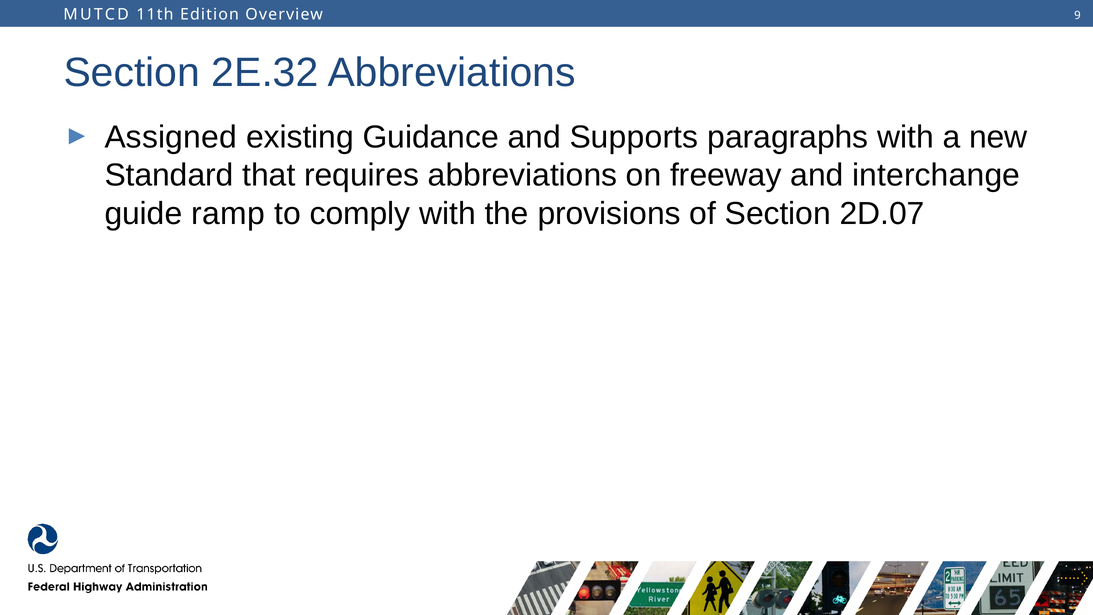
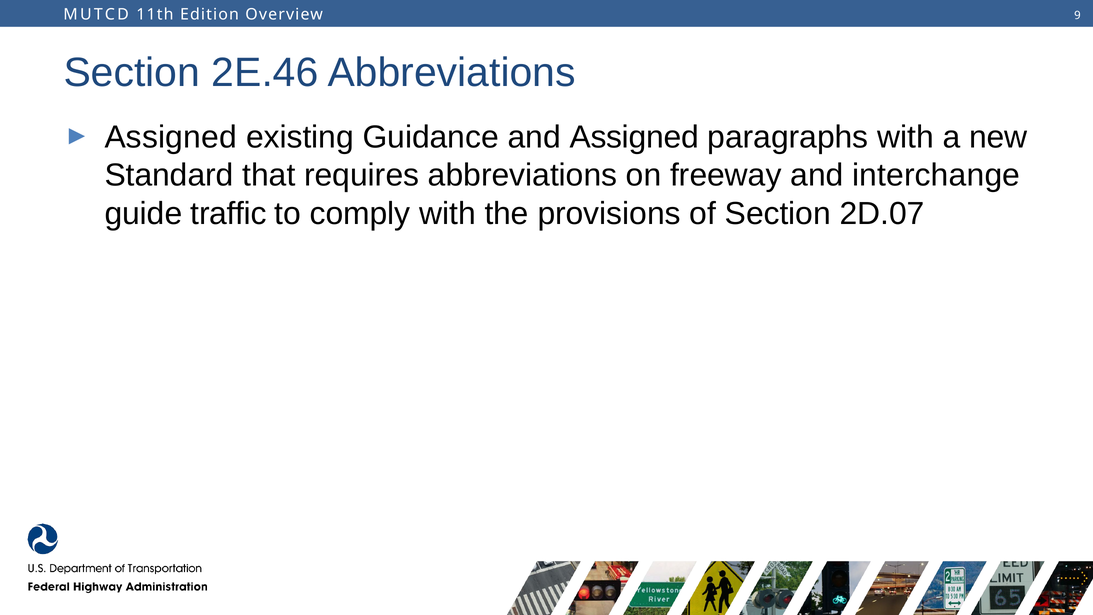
2E.32: 2E.32 -> 2E.46 (265, 72)
and Supports: Supports -> Assigned (634, 137)
ramp: ramp -> traffic (228, 214)
